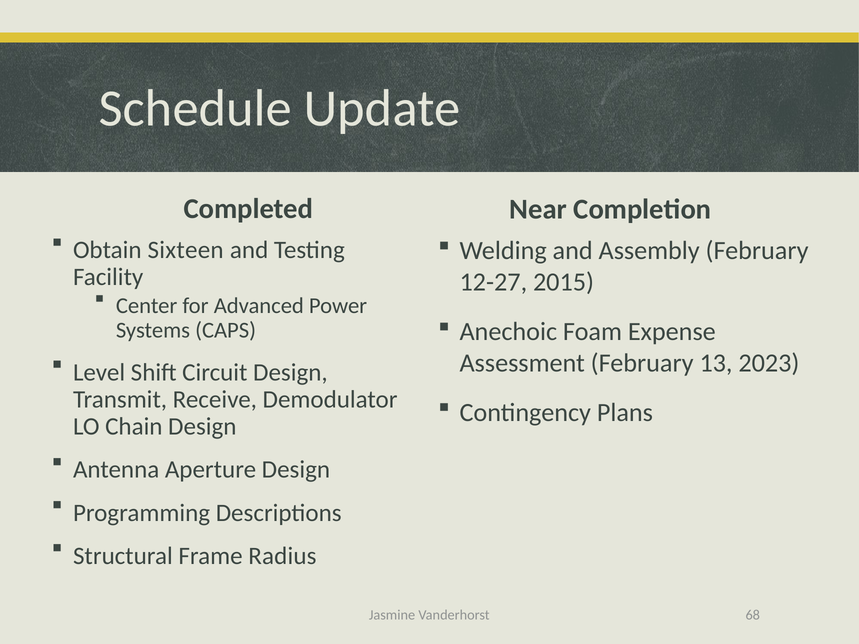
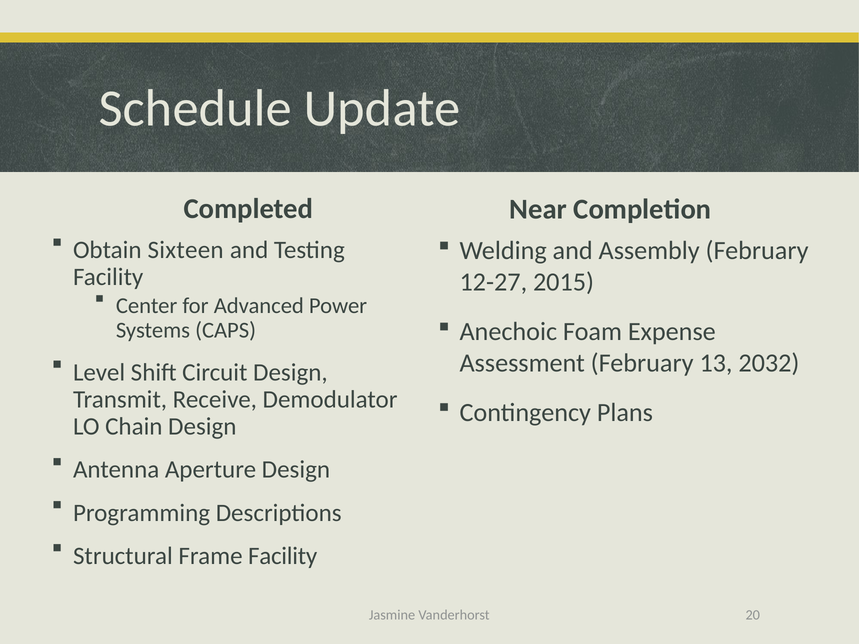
2023: 2023 -> 2032 (769, 363)
Frame Radius: Radius -> Facility (283, 556)
68: 68 -> 20 (753, 615)
